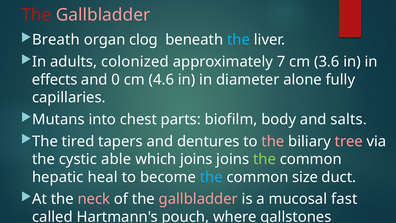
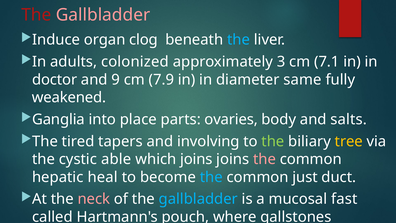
Breath: Breath -> Induce (56, 40)
7: 7 -> 3 (281, 62)
3.6: 3.6 -> 7.1 (327, 62)
effects: effects -> doctor (55, 80)
0: 0 -> 9 (116, 80)
4.6: 4.6 -> 7.9 (161, 80)
alone: alone -> same (302, 80)
capillaries: capillaries -> weakened (69, 97)
Mutans: Mutans -> Ganglia (58, 119)
chest: chest -> place (138, 119)
biofilm: biofilm -> ovaries (231, 119)
dentures: dentures -> involving (208, 141)
the colour: pink -> light green (273, 141)
tree colour: pink -> yellow (349, 141)
the colour: light green -> pink (264, 159)
size: size -> just (305, 177)
gallbladder colour: pink -> light blue (198, 199)
